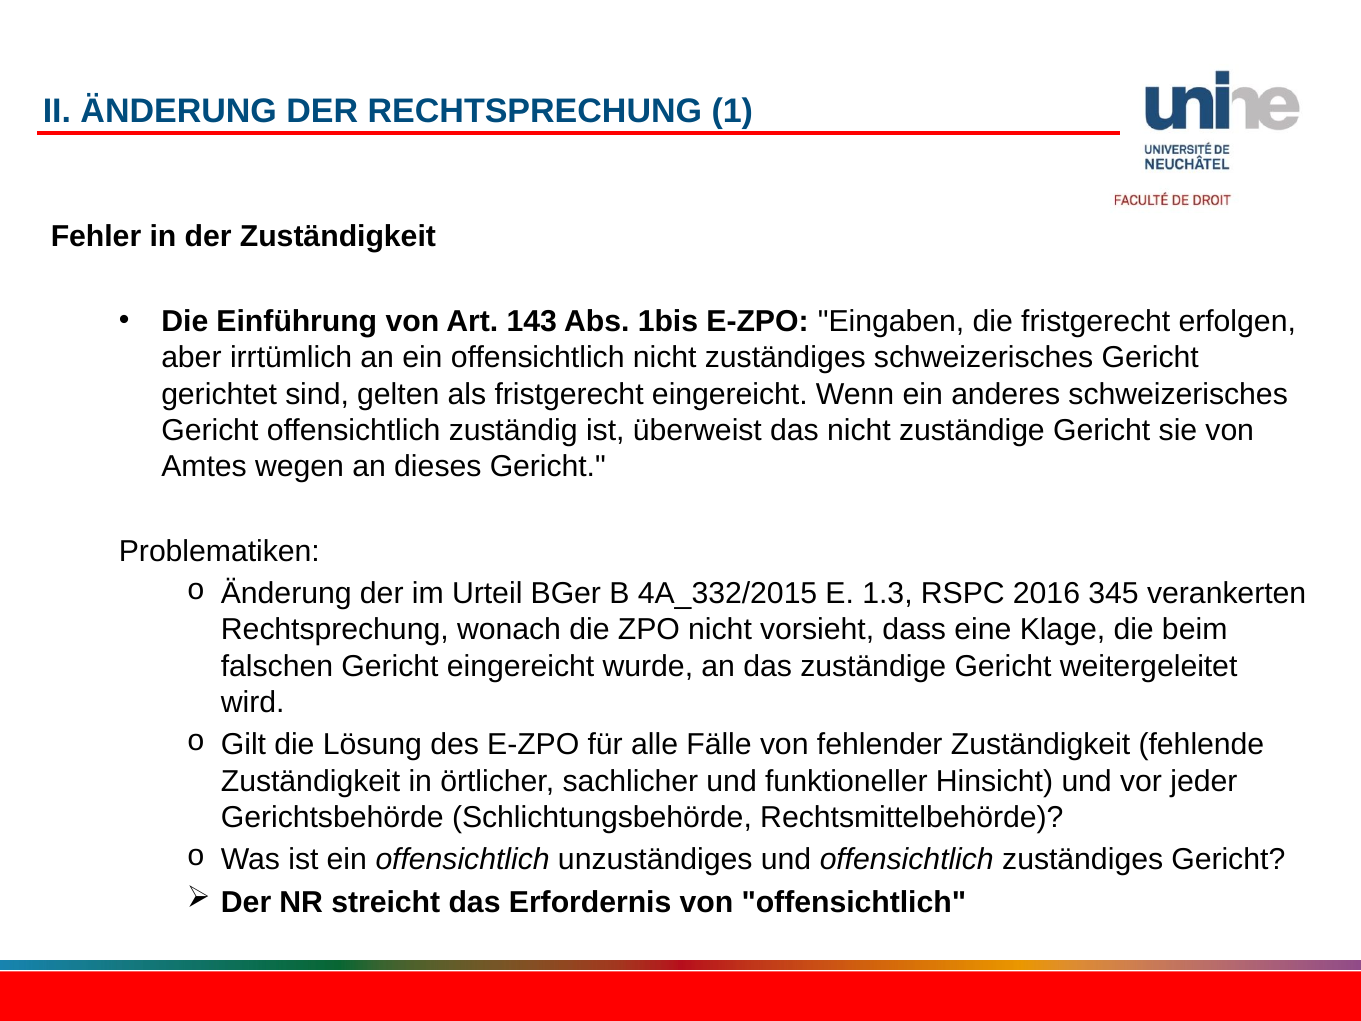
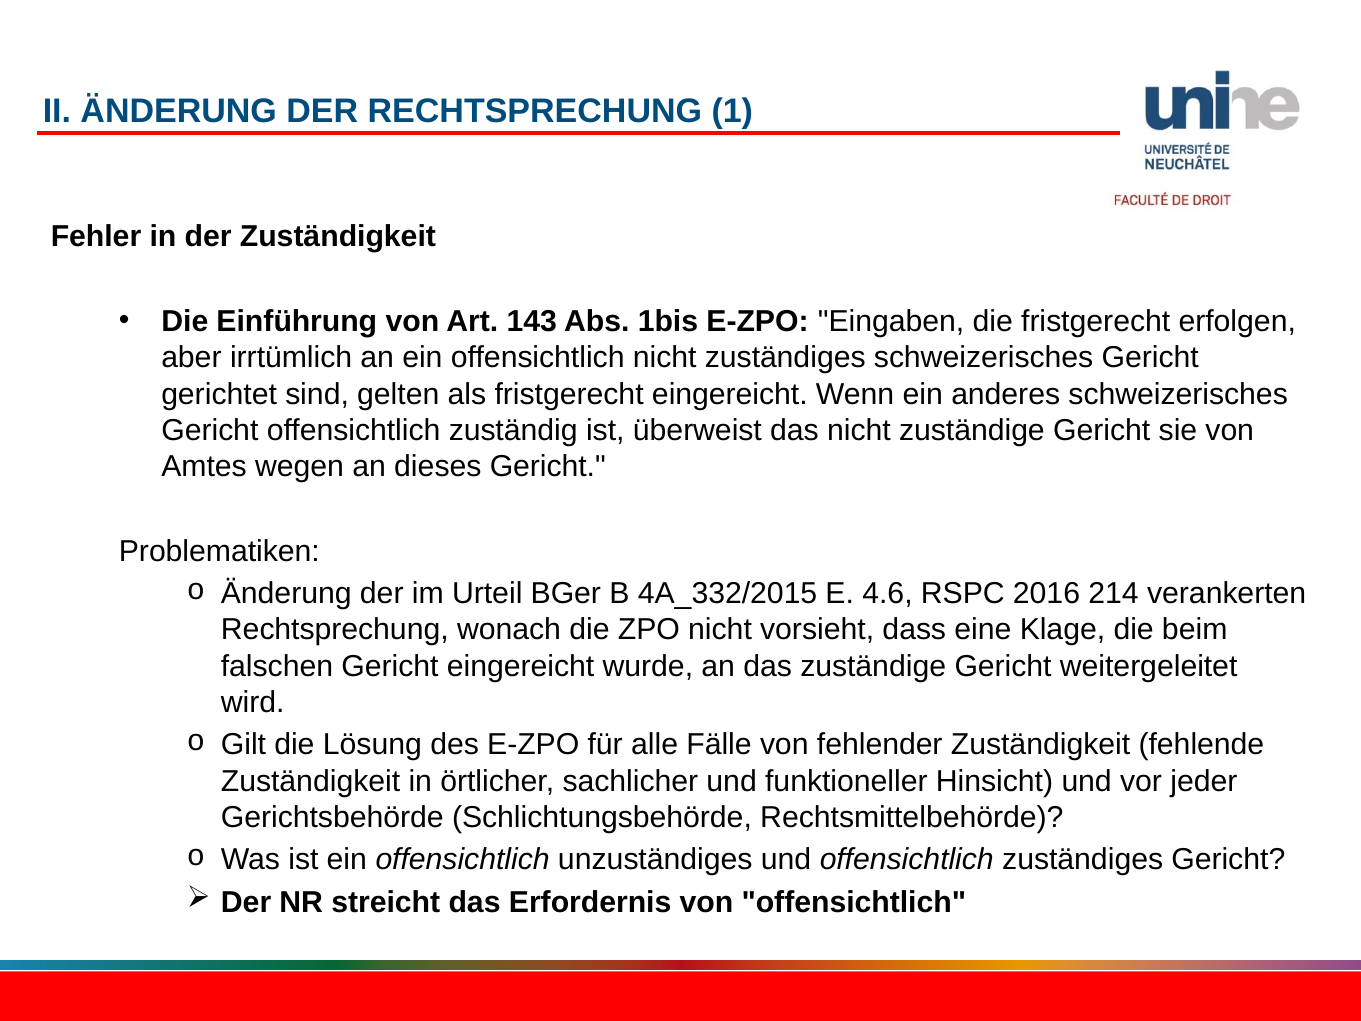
1.3: 1.3 -> 4.6 (887, 594)
345: 345 -> 214 (1114, 594)
